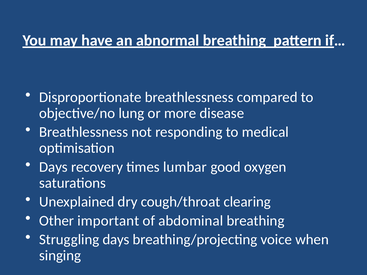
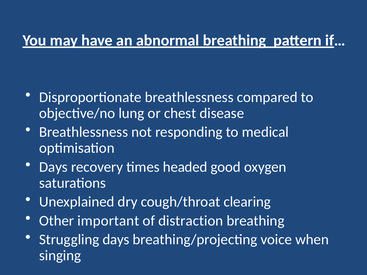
more: more -> chest (180, 113)
lumbar: lumbar -> headed (185, 167)
abdominal: abdominal -> distraction (191, 221)
